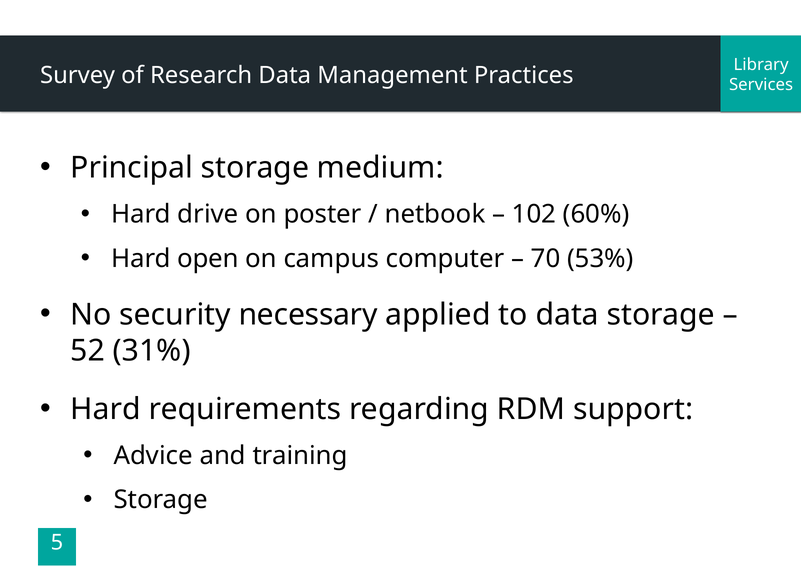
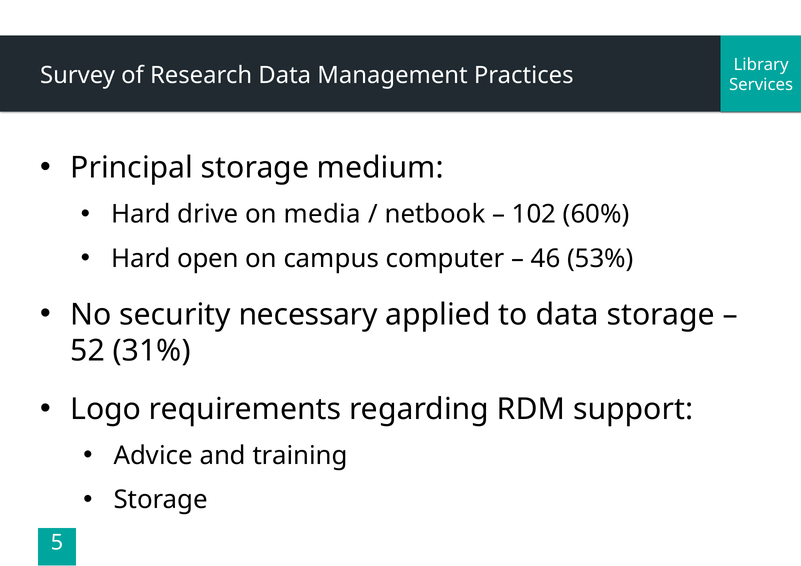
poster: poster -> media (322, 214)
70: 70 -> 46 (546, 258)
Hard: Hard -> Logo (106, 409)
